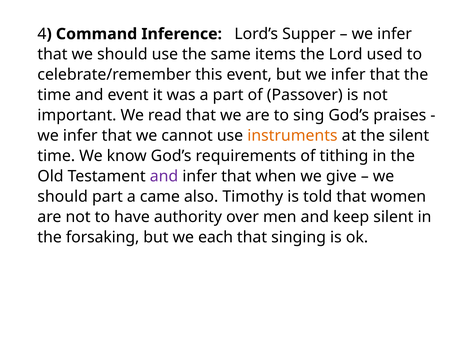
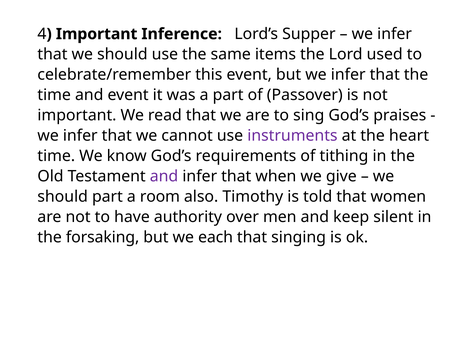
Command: Command -> Important (97, 34)
instruments colour: orange -> purple (292, 136)
the silent: silent -> heart (409, 136)
came: came -> room (160, 197)
